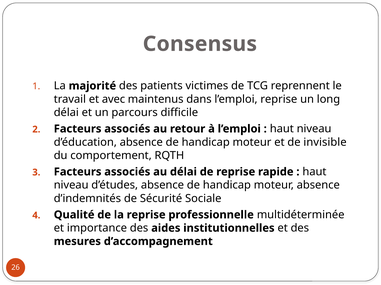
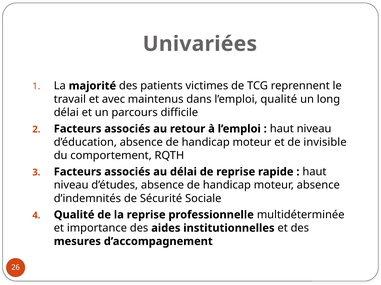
Consensus: Consensus -> Univariées (200, 44)
l’emploi reprise: reprise -> qualité (279, 99)
